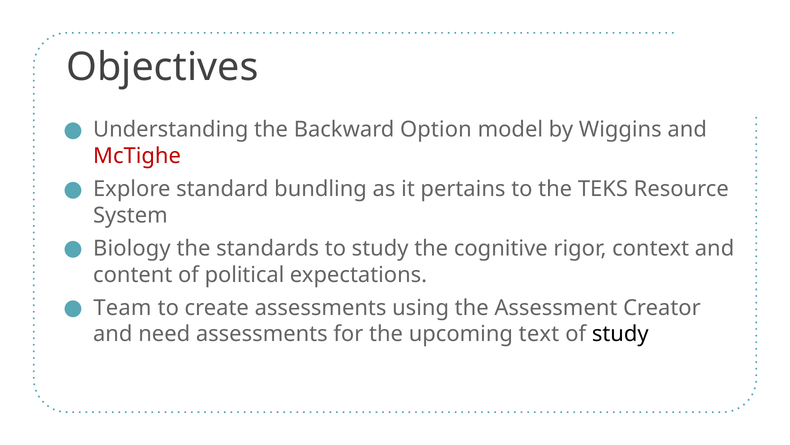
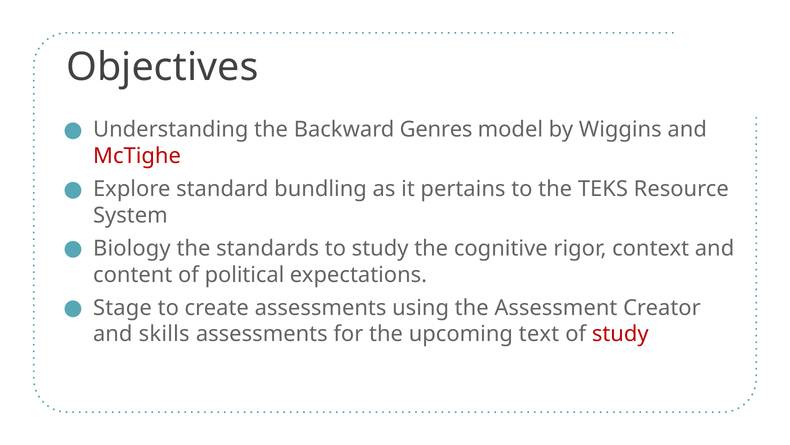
Option: Option -> Genres (436, 130)
Team: Team -> Stage (122, 307)
need: need -> skills (164, 334)
study colour: black -> red (620, 334)
